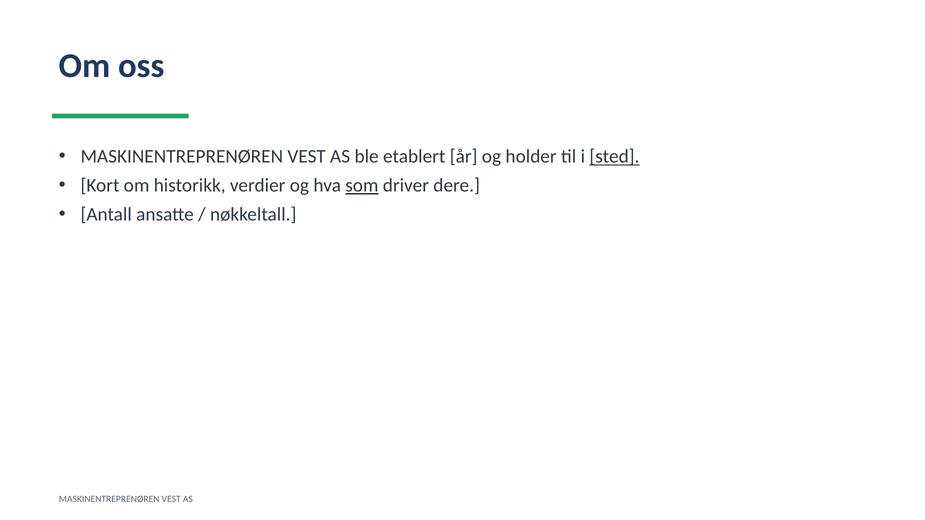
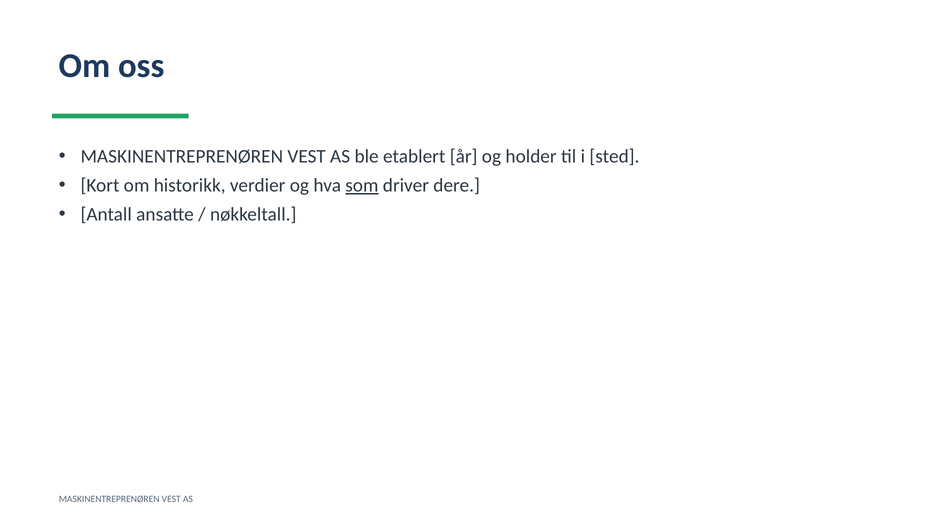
sted underline: present -> none (614, 157)
